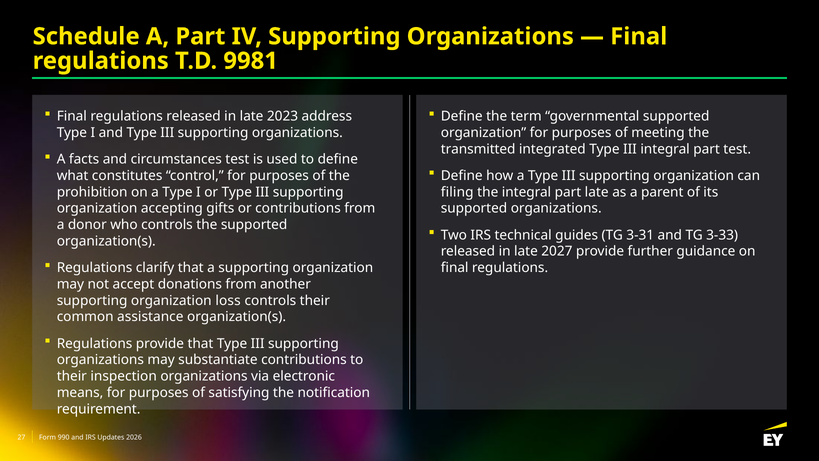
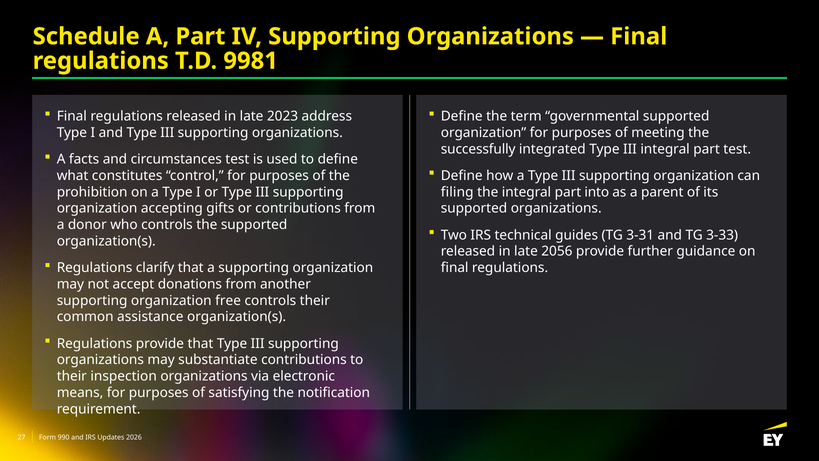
transmitted: transmitted -> successfully (478, 149)
part late: late -> into (597, 192)
2027: 2027 -> 2056 (557, 251)
loss: loss -> free (228, 300)
